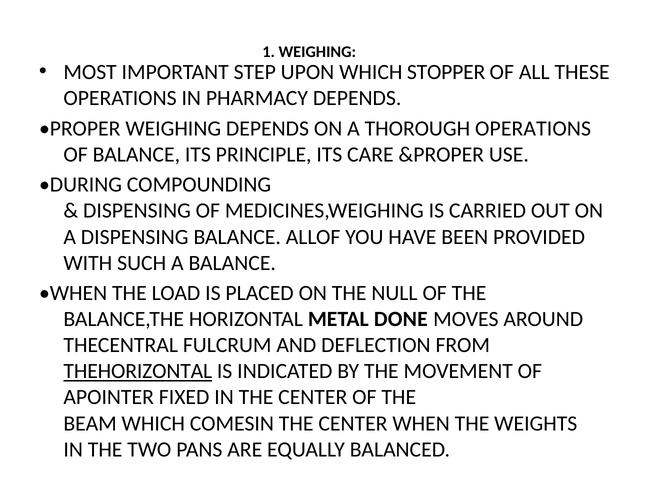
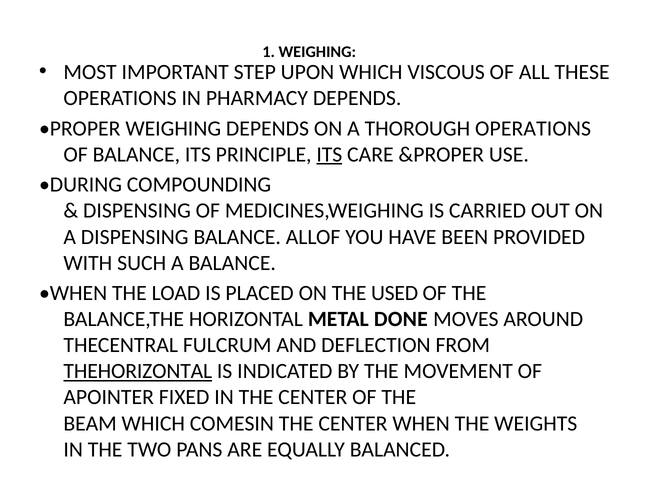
STOPPER: STOPPER -> VISCOUS (446, 72)
ITS underline: none -> present (329, 155)
NULL: NULL -> USED (395, 293)
